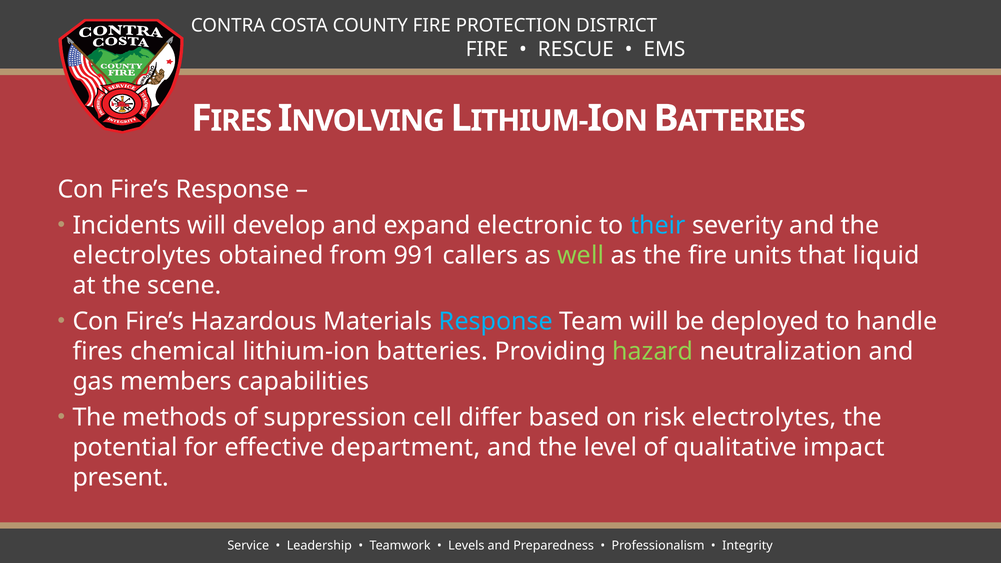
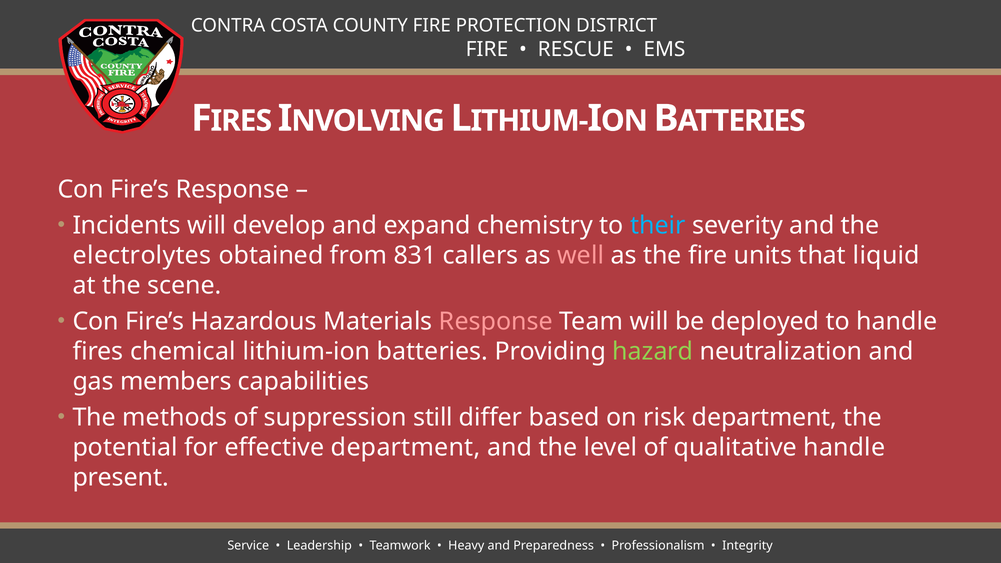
electronic: electronic -> chemistry (535, 225)
991: 991 -> 831 (415, 256)
well colour: light green -> pink (581, 256)
Response colour: light blue -> pink (496, 322)
cell: cell -> still (433, 418)
risk electrolytes: electrolytes -> department (764, 418)
qualitative impact: impact -> handle (844, 448)
Levels: Levels -> Heavy (466, 546)
